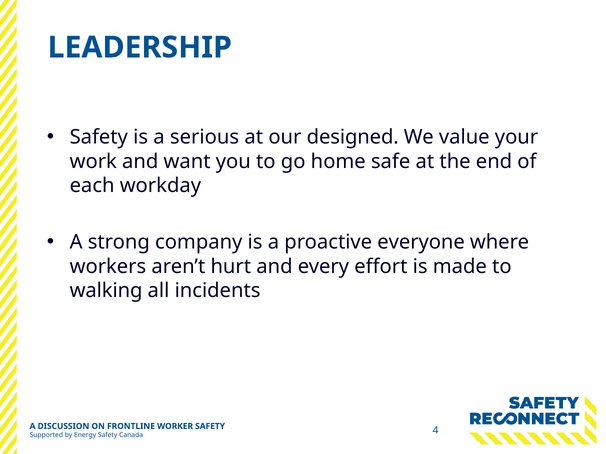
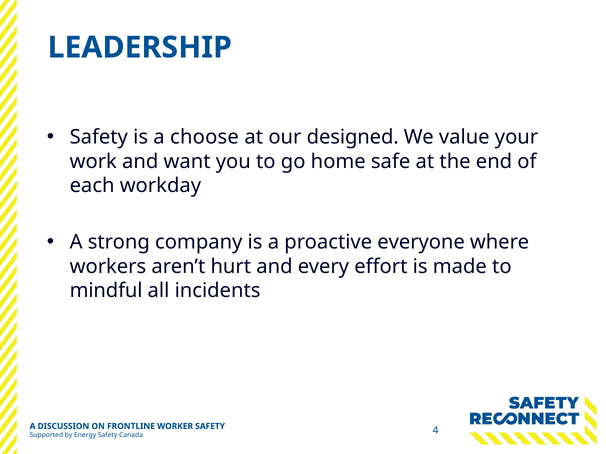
serious: serious -> choose (204, 137)
walking: walking -> mindful (106, 291)
